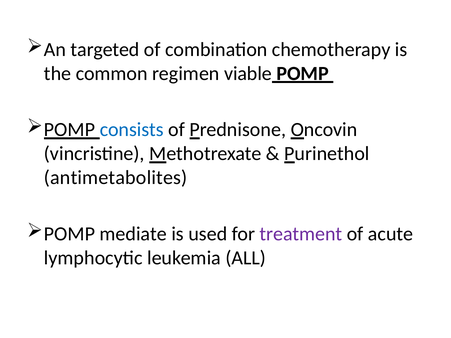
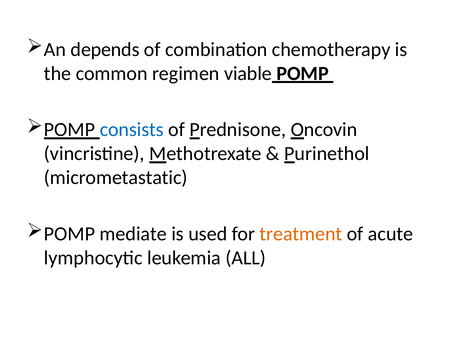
targeted: targeted -> depends (105, 50)
antimetabolites: antimetabolites -> micrometastatic (116, 178)
treatment colour: purple -> orange (301, 234)
